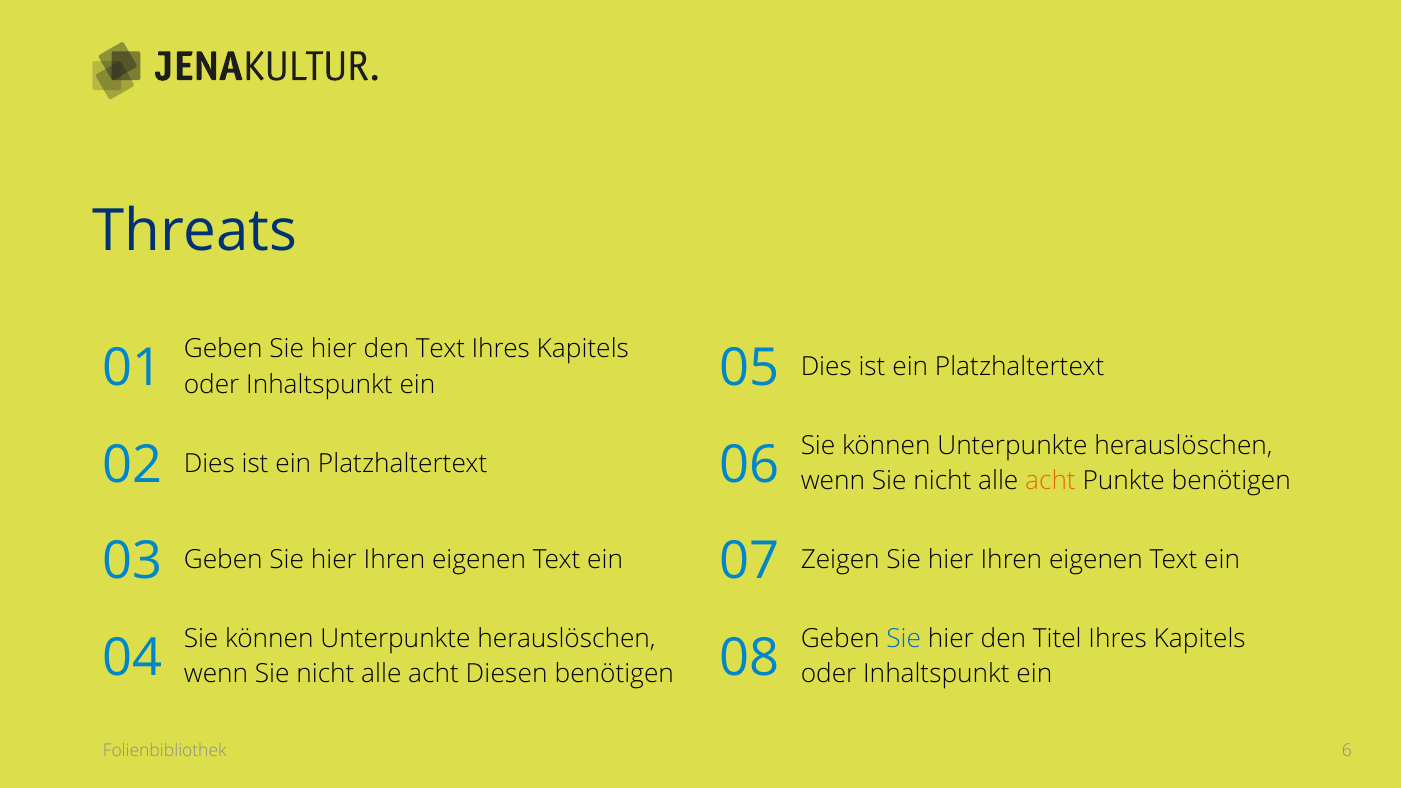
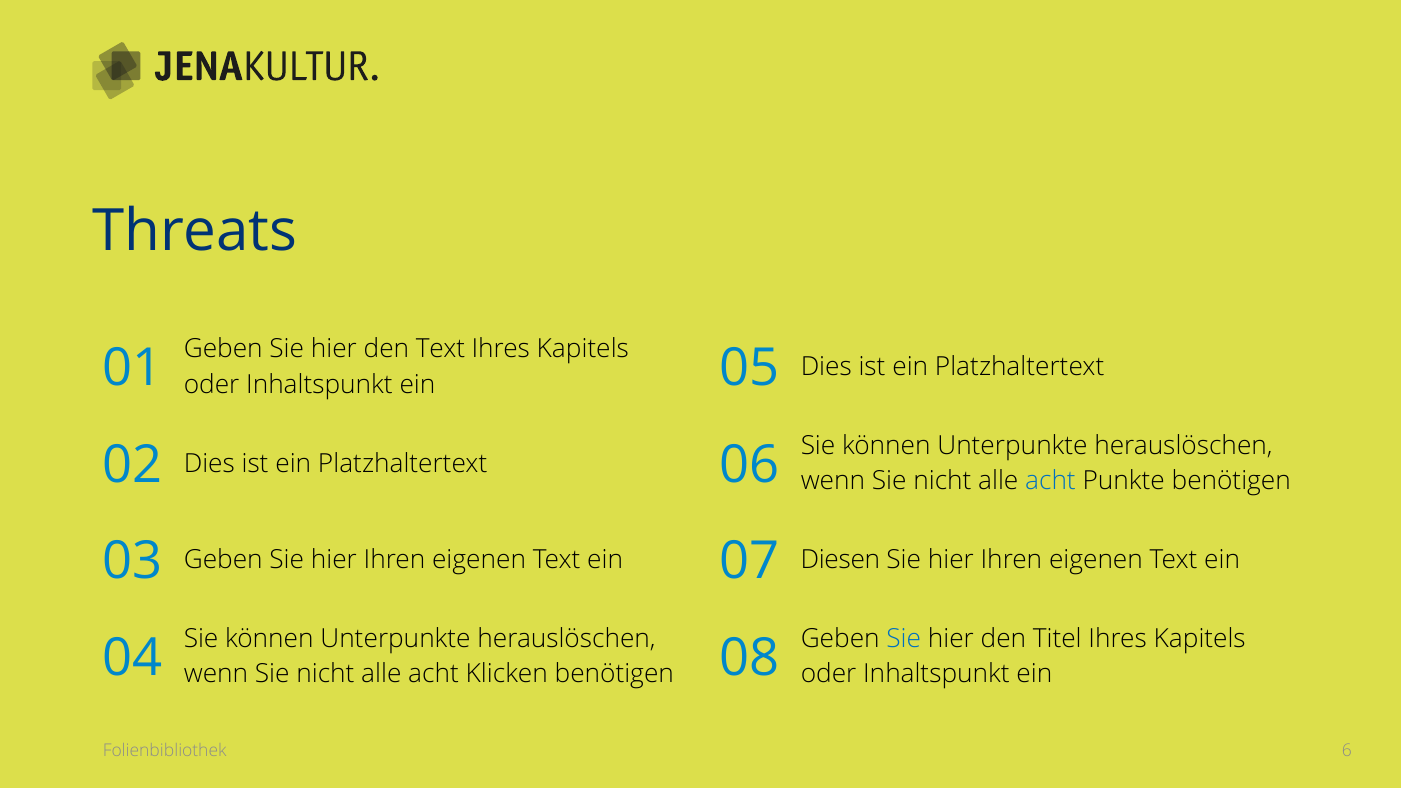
acht colour: orange -> blue (1050, 481)
Zeigen: Zeigen -> Diesen (840, 560)
Diesen: Diesen -> Klicken (507, 674)
